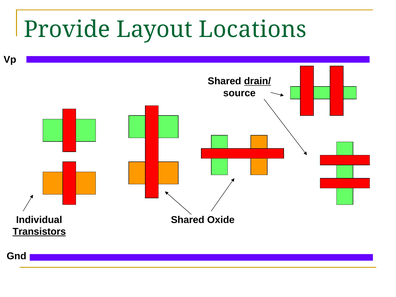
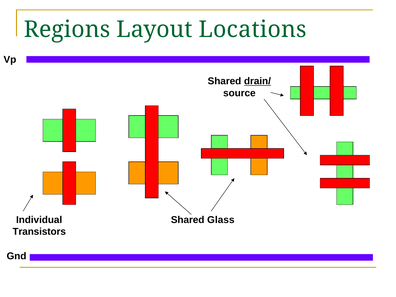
Provide: Provide -> Regions (67, 29)
Oxide: Oxide -> Glass (221, 220)
Transistors underline: present -> none (39, 232)
